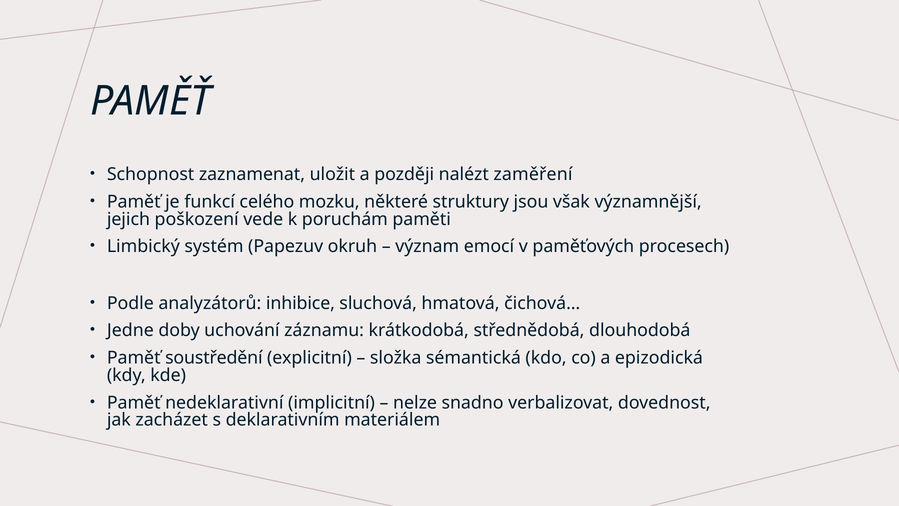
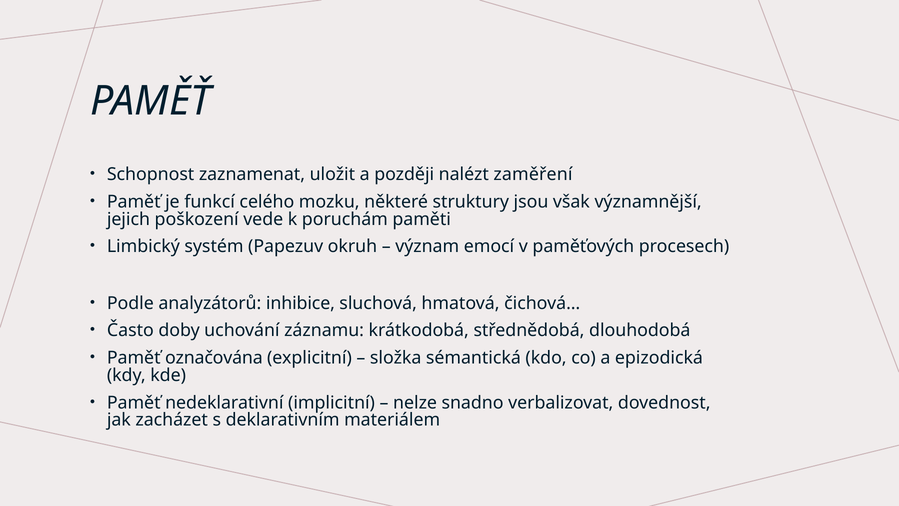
Jedne: Jedne -> Často (130, 330)
soustředění: soustředění -> označována (214, 358)
